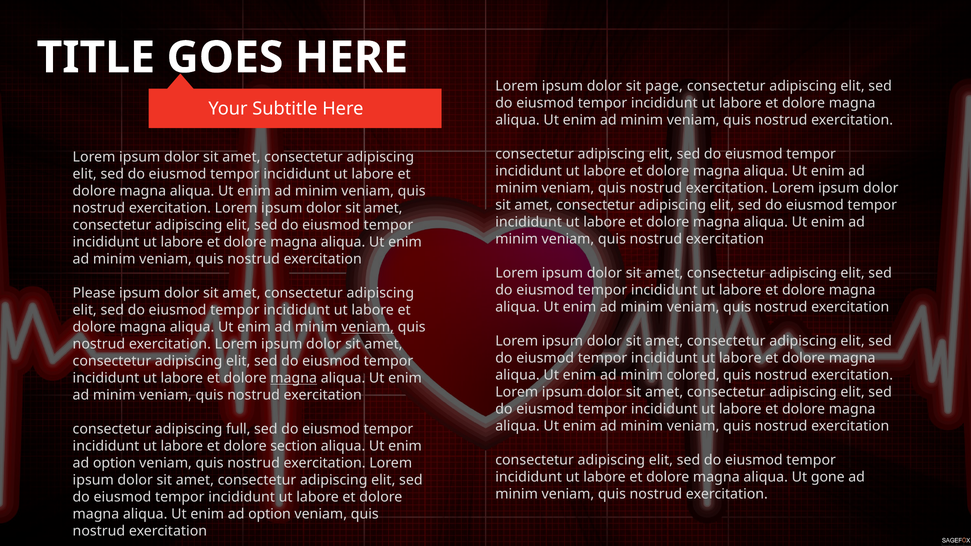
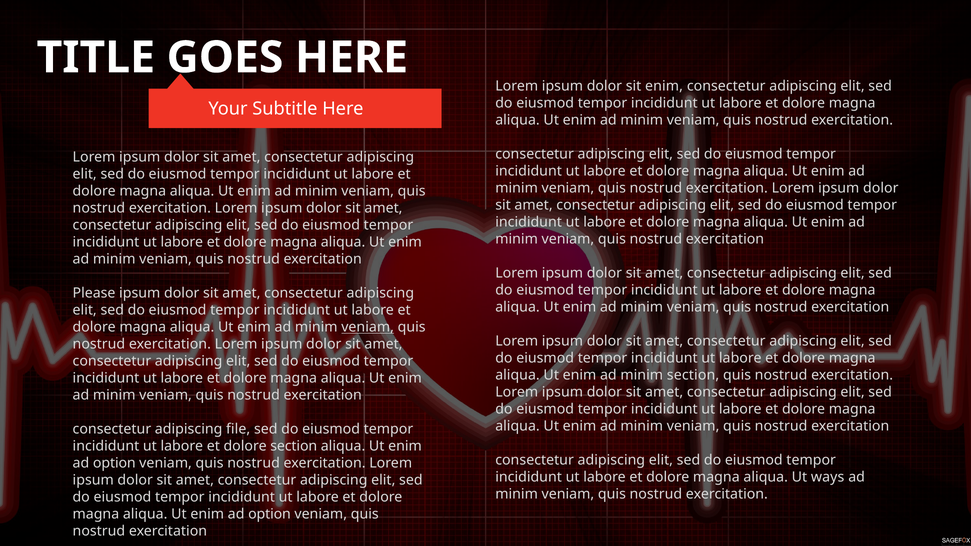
sit page: page -> enim (664, 86)
minim colored: colored -> section (693, 375)
magna underline: present -> none (294, 378)
full: full -> file (238, 429)
gone: gone -> ways (828, 477)
